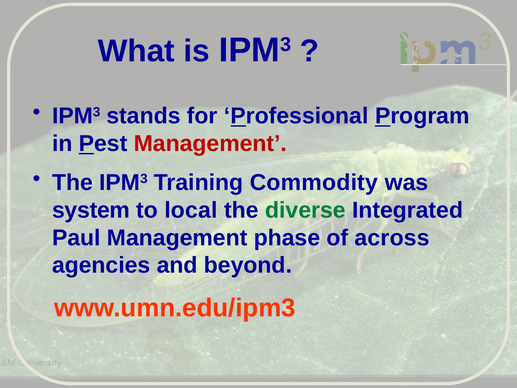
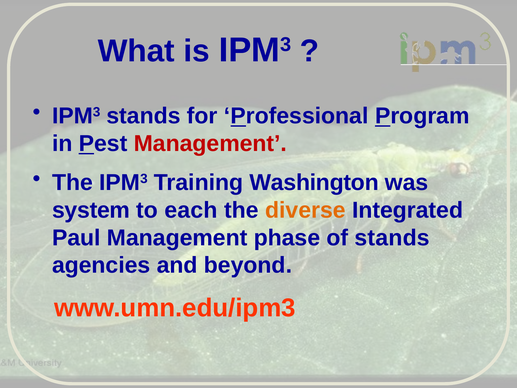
Commodity: Commodity -> Washington (314, 182)
local: local -> each (191, 210)
diverse colour: green -> orange (305, 210)
of across: across -> stands (392, 238)
